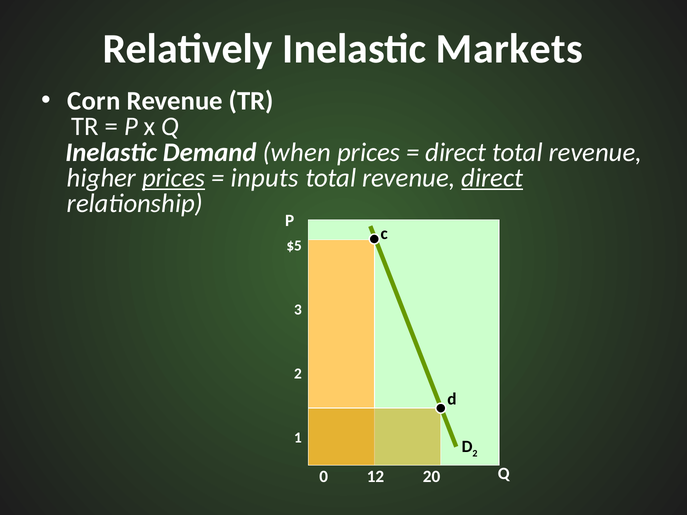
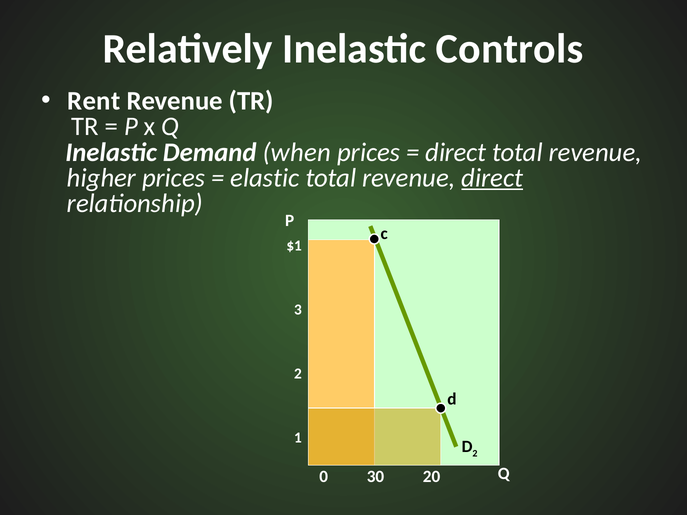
Markets: Markets -> Controls (510, 49)
Corn: Corn -> Rent (94, 101)
prices underline: present -> none (174, 178)
inputs: inputs -> elastic (265, 178)
$5: $5 -> $1 (294, 246)
12: 12 -> 30 (375, 477)
